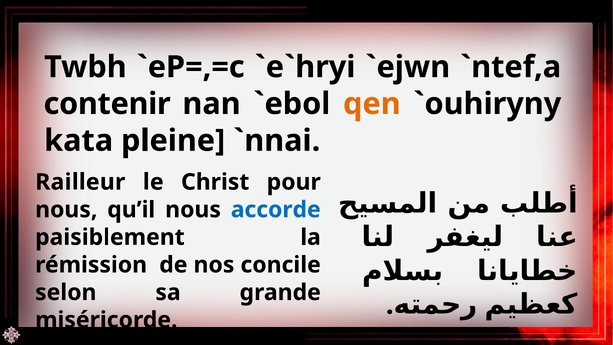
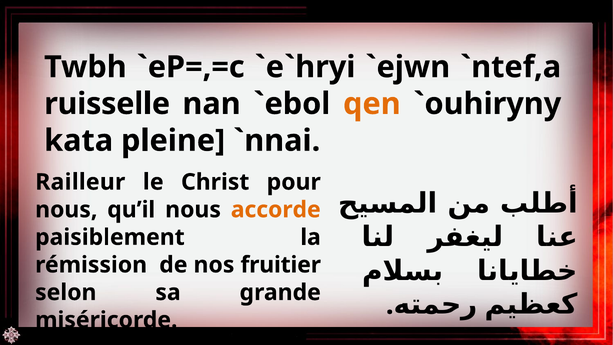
contenir: contenir -> ruisselle (107, 104)
accorde colour: blue -> orange (276, 210)
concile: concile -> fruitier (281, 265)
